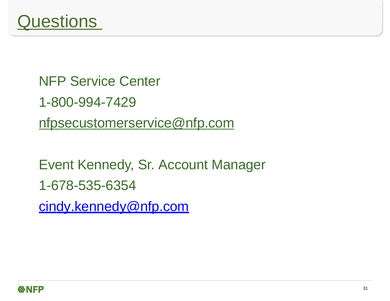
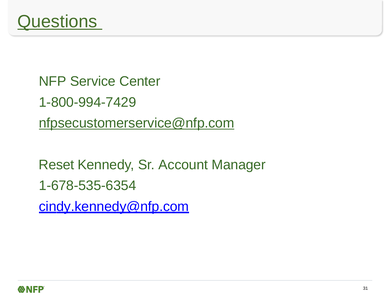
Event: Event -> Reset (56, 165)
